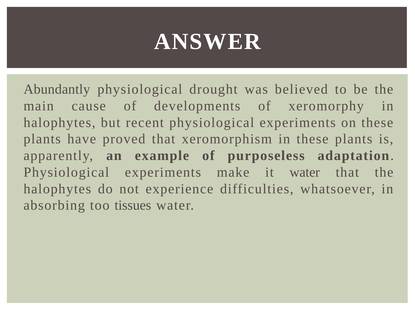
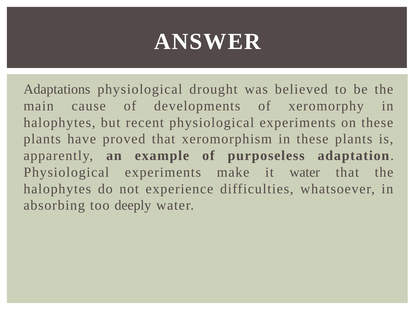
Abundantly: Abundantly -> Adaptations (57, 89)
tissues: tissues -> deeply (133, 206)
